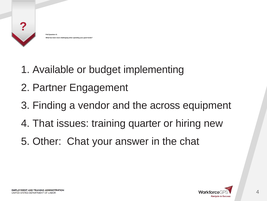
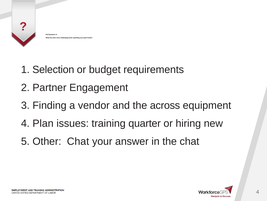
Available: Available -> Selection (53, 69)
implementing: implementing -> requirements (154, 69)
That: That -> Plan (43, 123)
